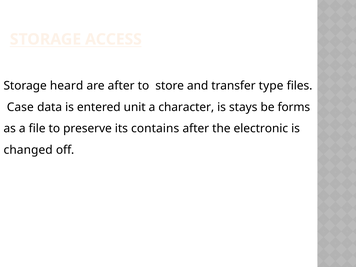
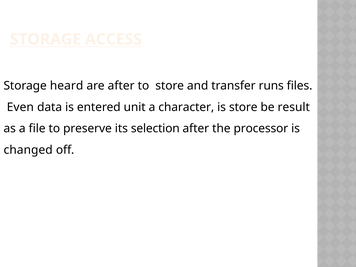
type: type -> runs (271, 86)
Case: Case -> Even (20, 107)
is stays: stays -> store (243, 107)
forms: forms -> result (294, 107)
contains: contains -> selection (155, 129)
electronic: electronic -> processor (261, 129)
